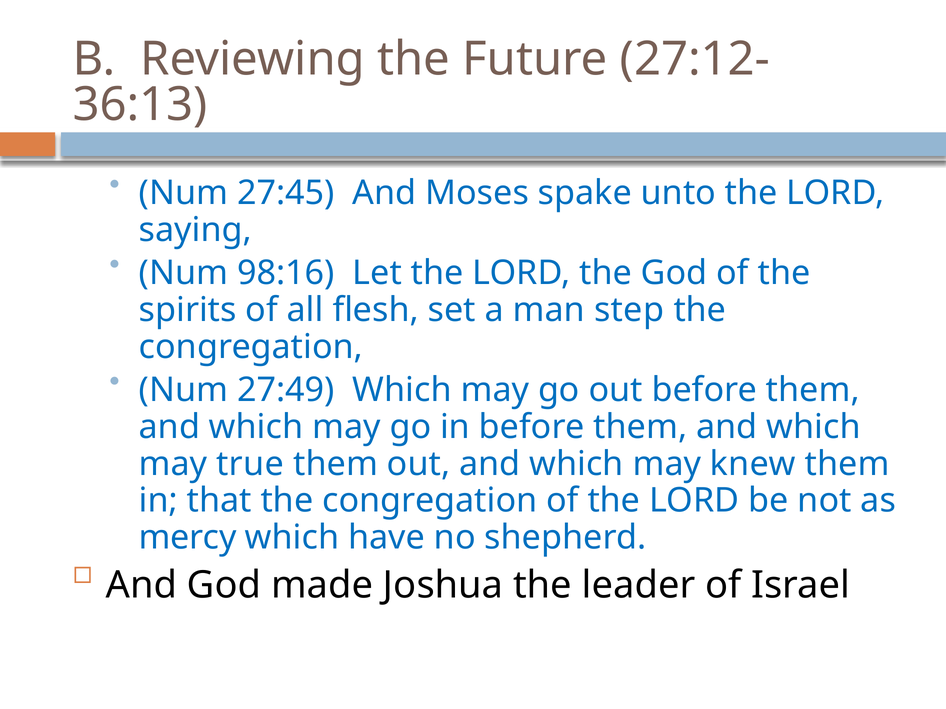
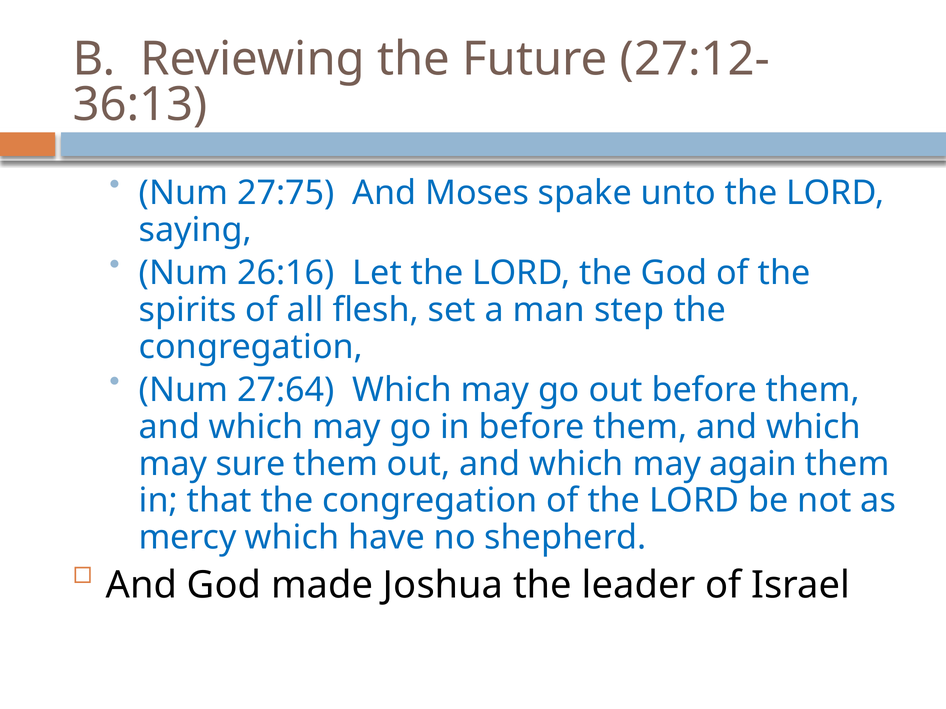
27:45: 27:45 -> 27:75 (286, 193)
98:16: 98:16 -> 26:16 (286, 273)
27:49: 27:49 -> 27:64 (286, 390)
true: true -> sure (251, 464)
knew: knew -> again (753, 464)
